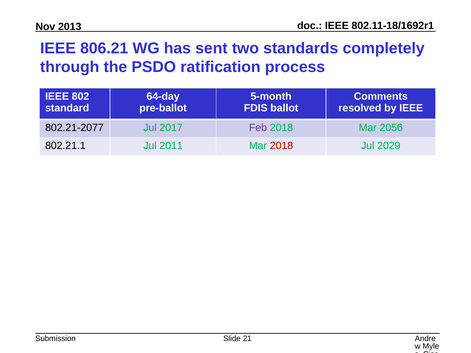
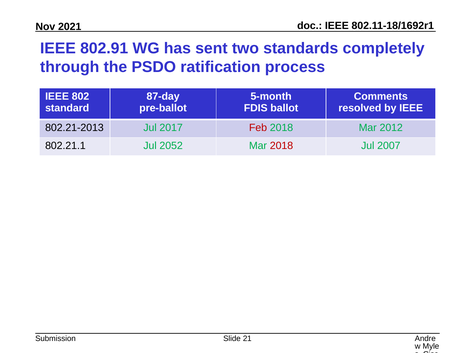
2013: 2013 -> 2021 (70, 27)
806.21: 806.21 -> 802.91 (104, 48)
64-day: 64-day -> 87-day (163, 97)
802.21-2077: 802.21-2077 -> 802.21-2013 (74, 128)
Feb colour: purple -> red (258, 128)
2056: 2056 -> 2012 (391, 128)
2011: 2011 -> 2052 (171, 146)
2029: 2029 -> 2007 (389, 146)
